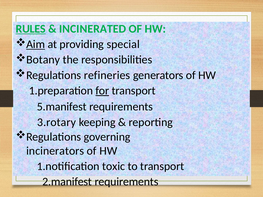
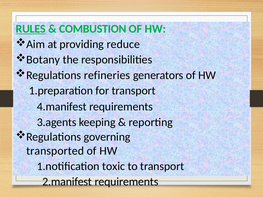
INCINERATED: INCINERATED -> COMBUSTION (93, 29)
Aim underline: present -> none (36, 44)
special: special -> reduce (123, 44)
for underline: present -> none (102, 91)
5.manifest: 5.manifest -> 4.manifest (62, 107)
3.rotary: 3.rotary -> 3.agents (57, 122)
incinerators: incinerators -> transported (55, 151)
